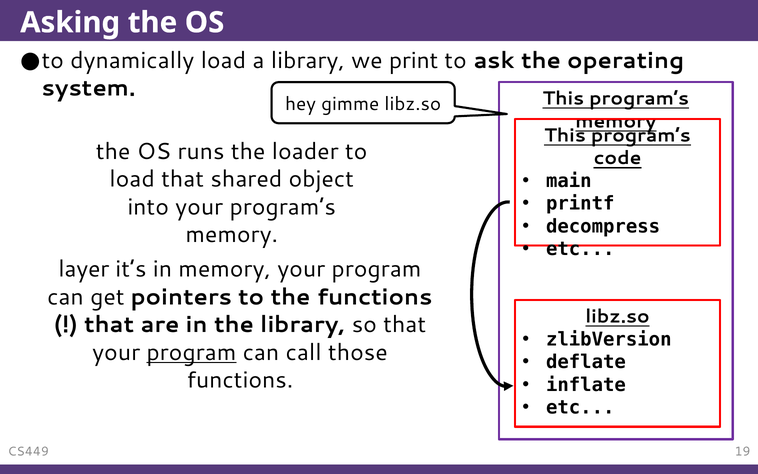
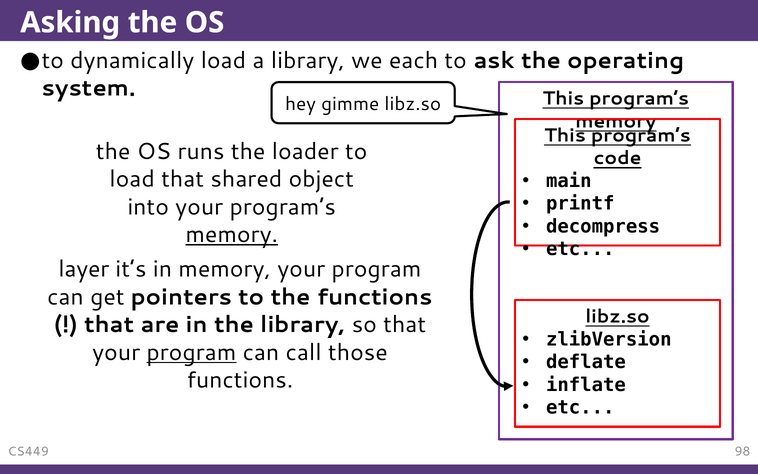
print: print -> each (414, 60)
memory underline: none -> present (232, 235)
19: 19 -> 98 (743, 451)
